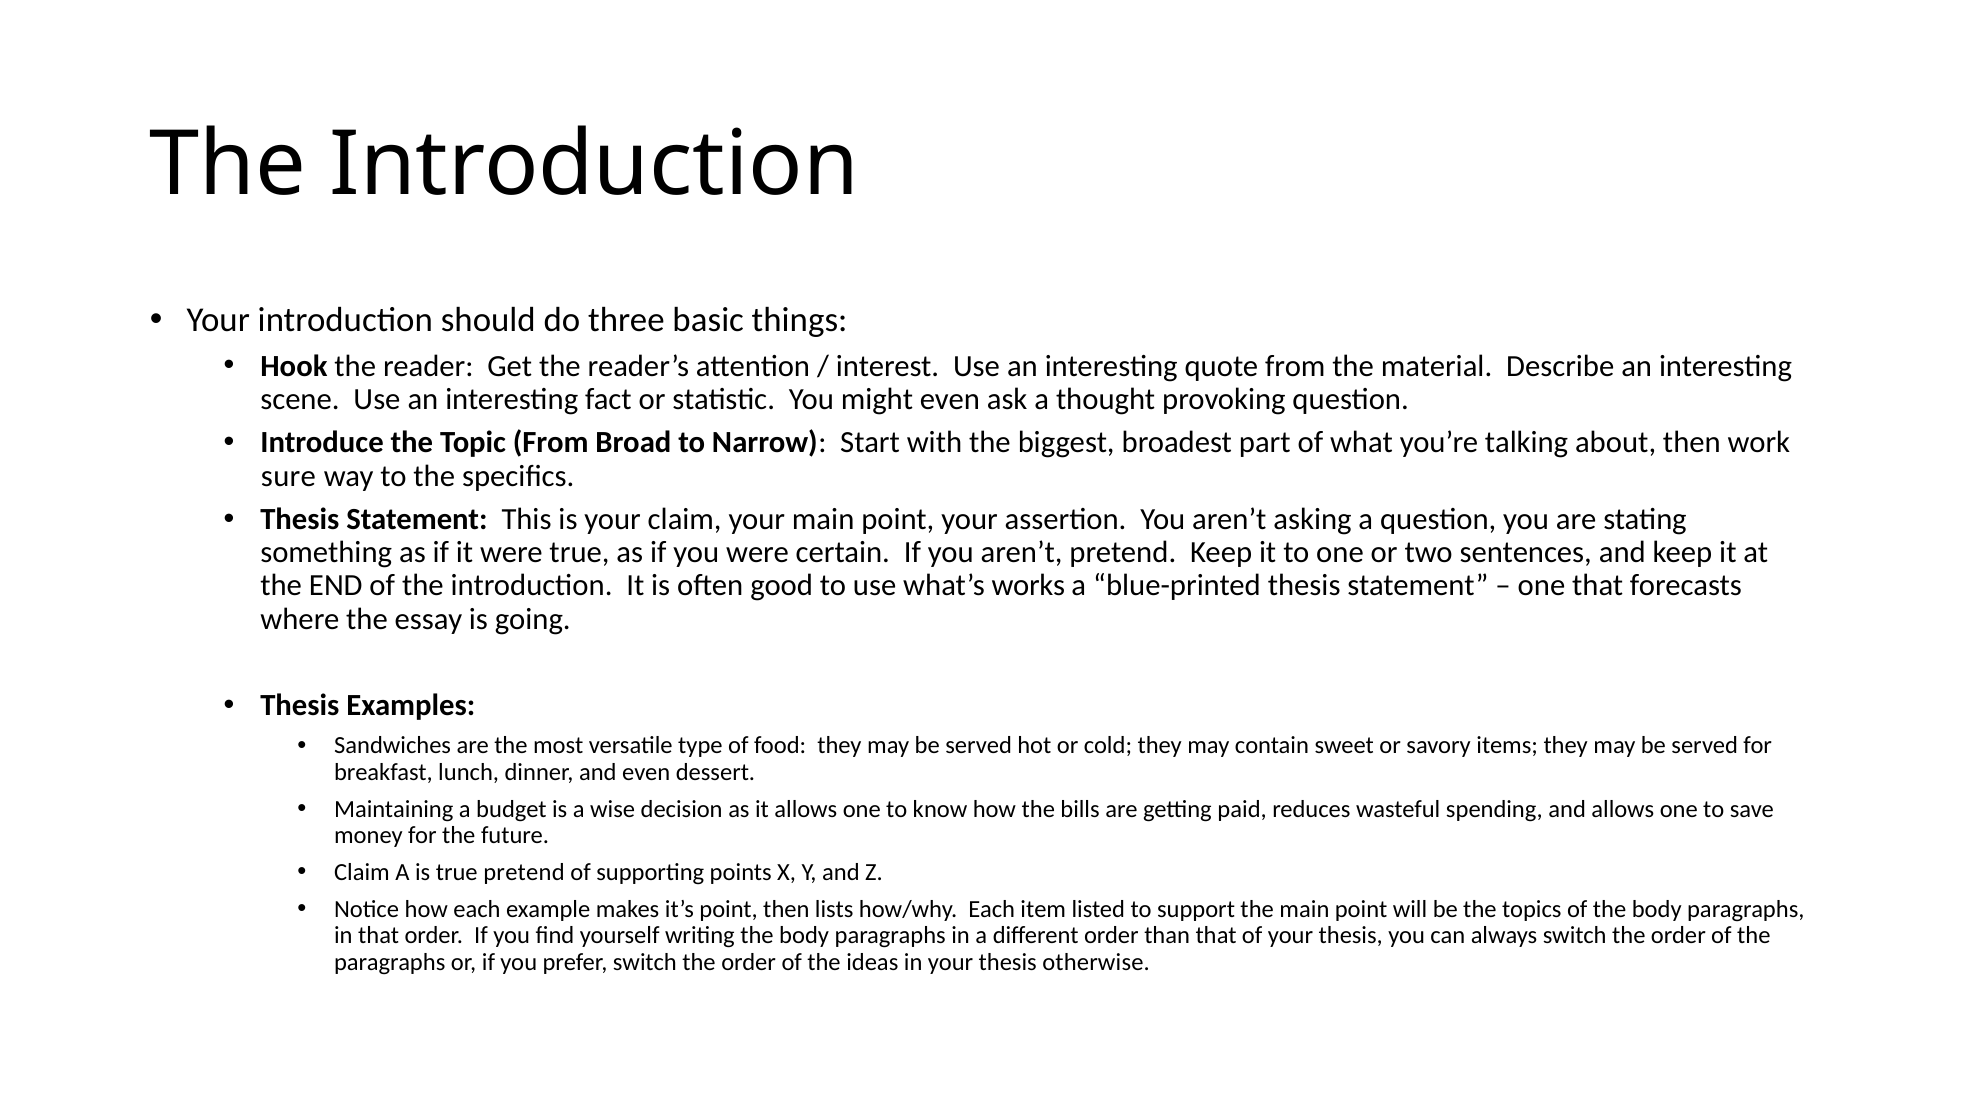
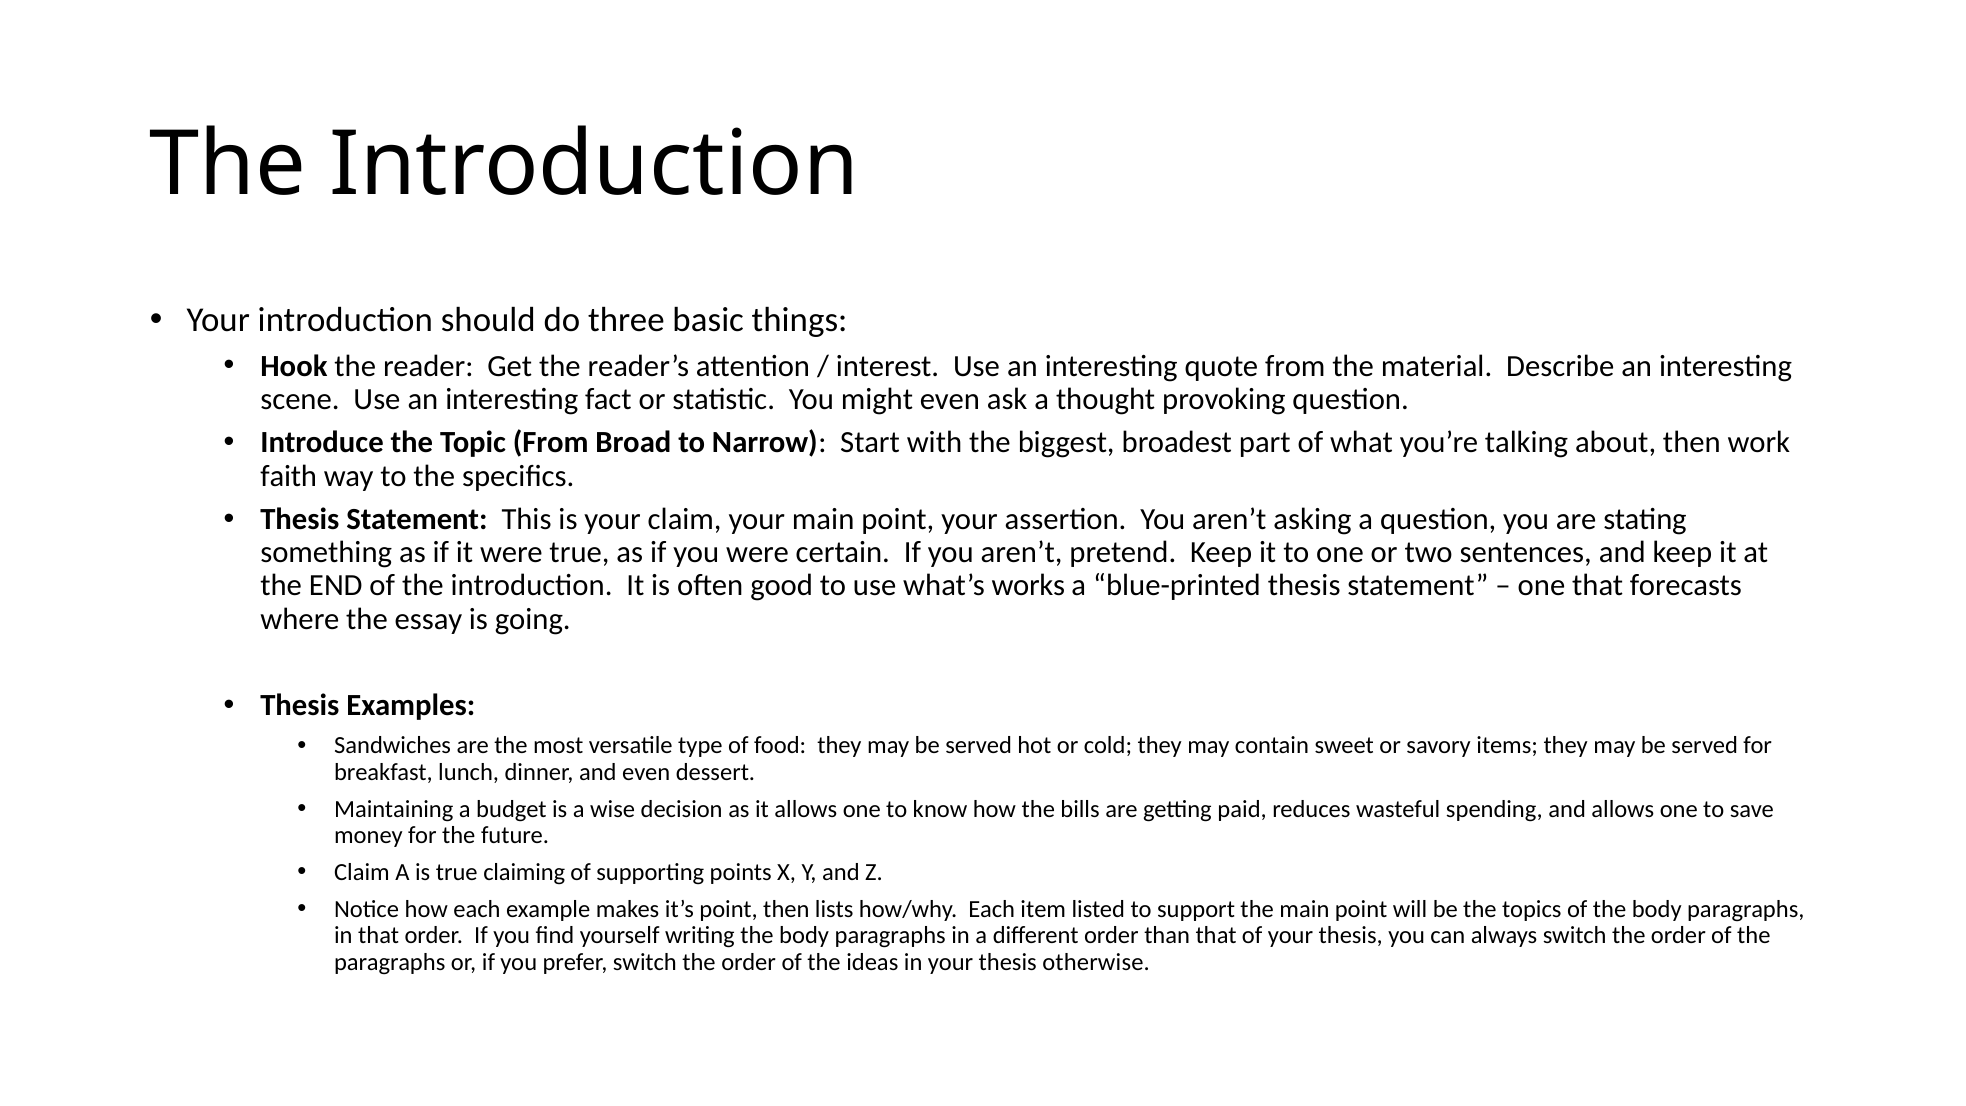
sure: sure -> faith (289, 476)
true pretend: pretend -> claiming (524, 872)
